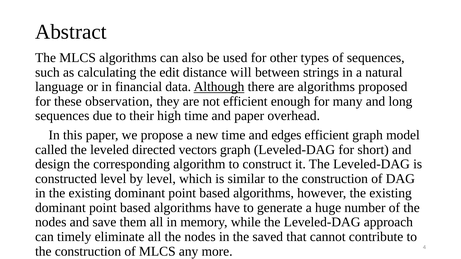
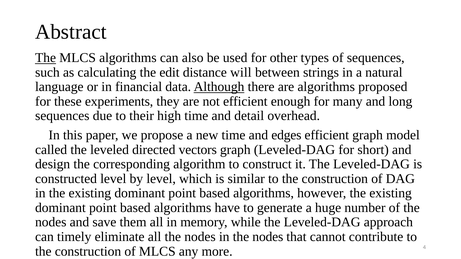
The underline: none -> present (46, 58)
observation: observation -> experiments (119, 101)
and paper: paper -> detail (249, 116)
in the saved: saved -> nodes (268, 237)
